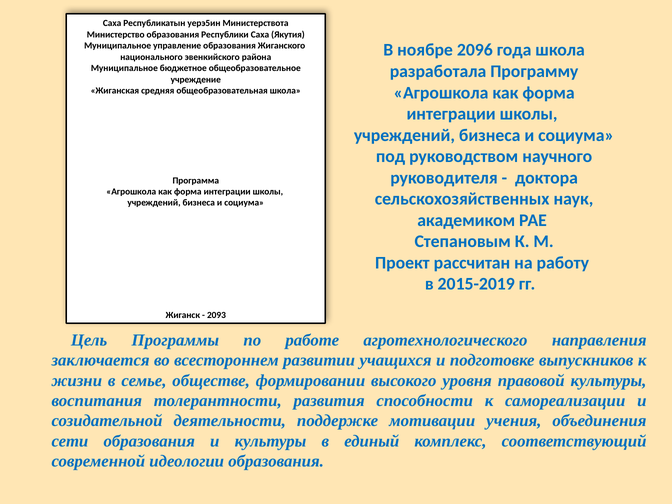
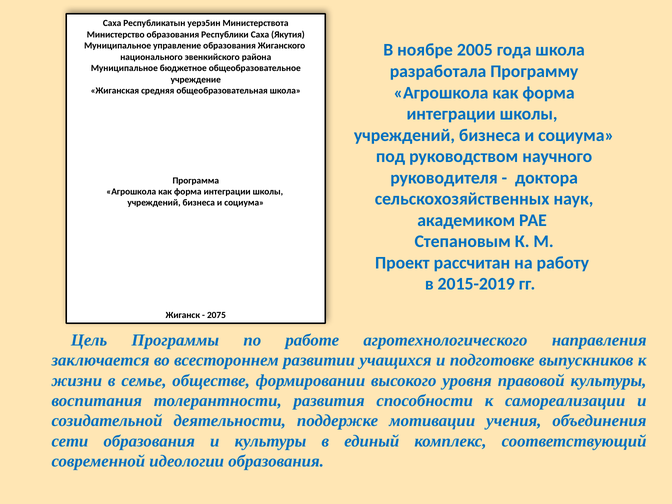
2096: 2096 -> 2005 (475, 50)
2093: 2093 -> 2075 (216, 315)
